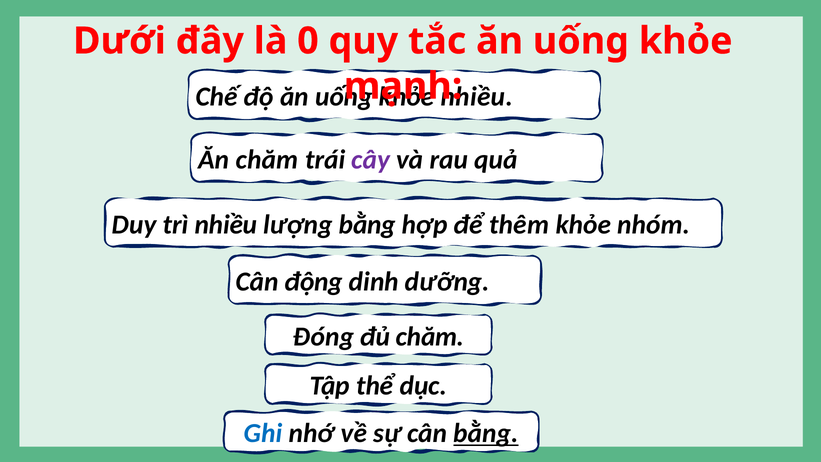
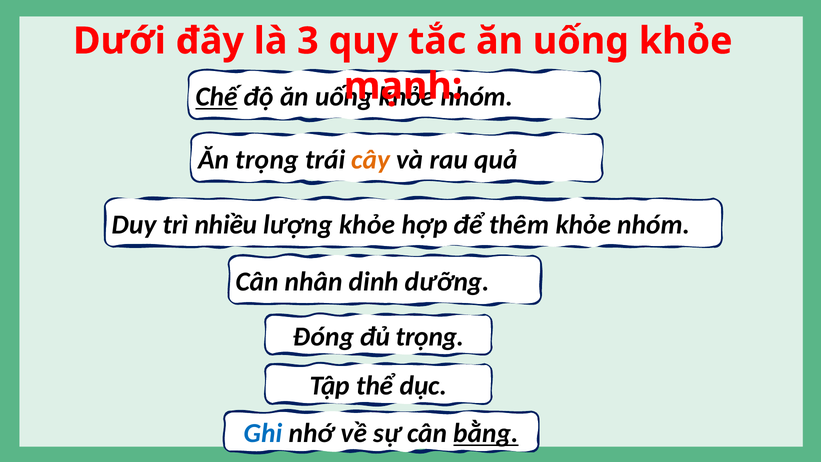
0: 0 -> 3 (308, 41)
Chế underline: none -> present (217, 97)
nhiều: nhiều -> nhóm (477, 97)
Ăn chăm: chăm -> trọng (267, 160)
cây colour: purple -> orange (371, 160)
lượng bằng: bằng -> khỏe (367, 224)
động: động -> nhân (314, 282)
đủ chăm: chăm -> trọng (430, 336)
